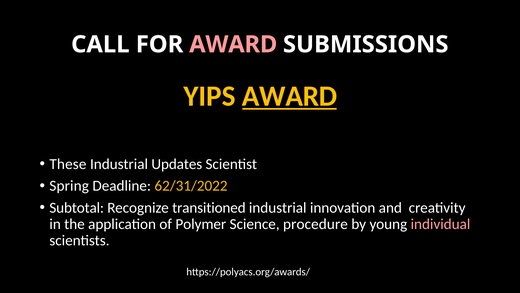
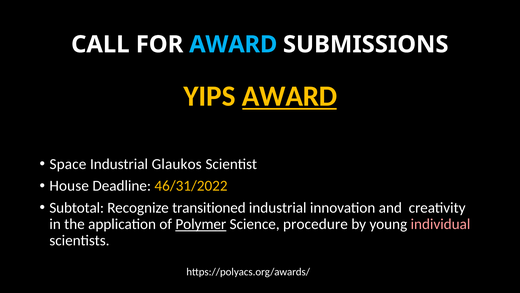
AWARD colour: pink -> light blue (233, 44)
These: These -> Space (68, 164)
Updates: Updates -> Glaukos (177, 164)
Spring: Spring -> House (69, 186)
62/31/2022: 62/31/2022 -> 46/31/2022 (191, 186)
Polymer underline: none -> present (201, 224)
